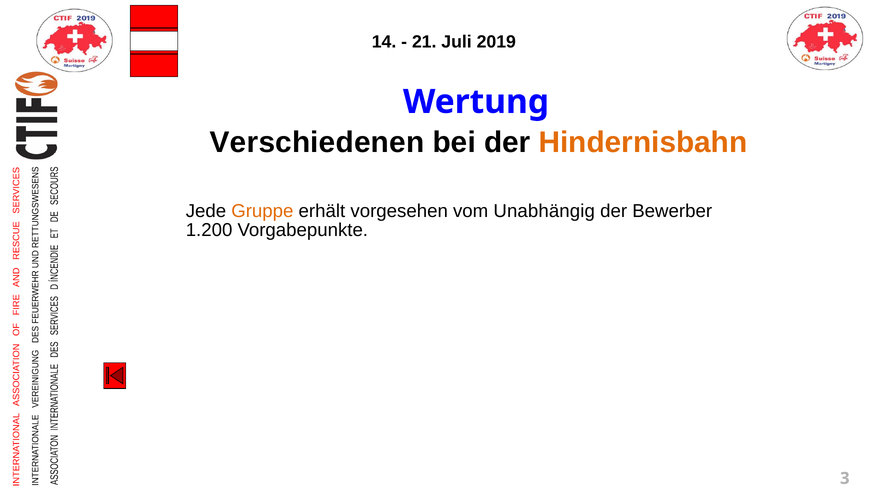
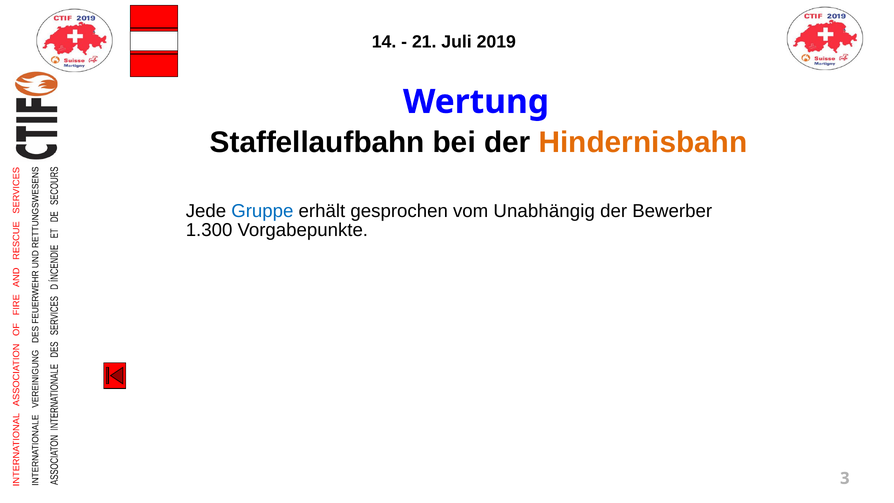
Verschiedenen: Verschiedenen -> Staffellaufbahn (317, 142)
Gruppe colour: orange -> blue (262, 211)
vorgesehen: vorgesehen -> gesprochen (399, 211)
1.200: 1.200 -> 1.300 (209, 230)
